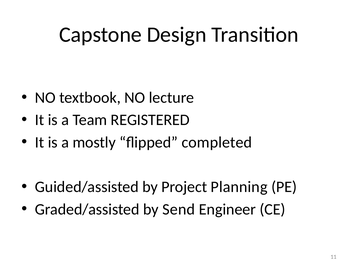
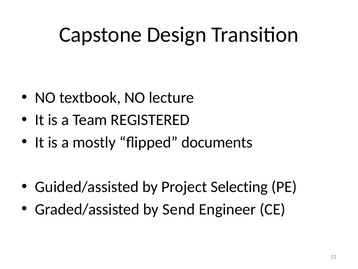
completed: completed -> documents (217, 142)
Planning: Planning -> Selecting (239, 187)
